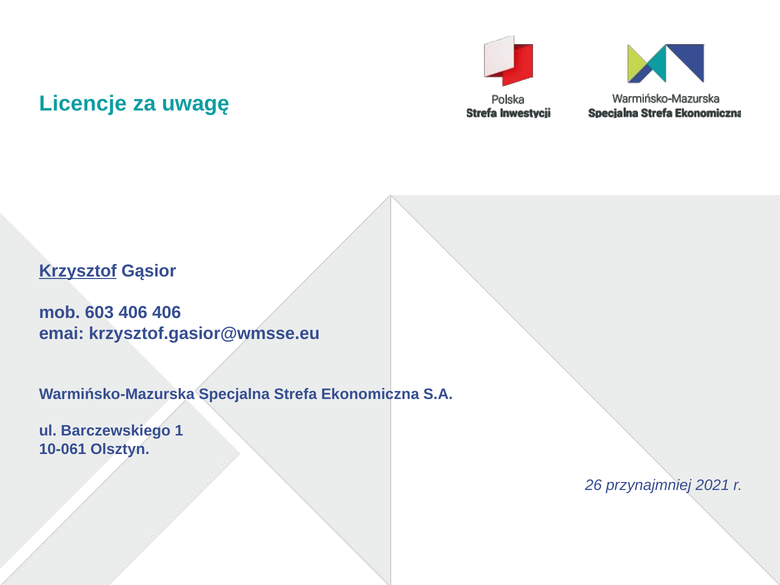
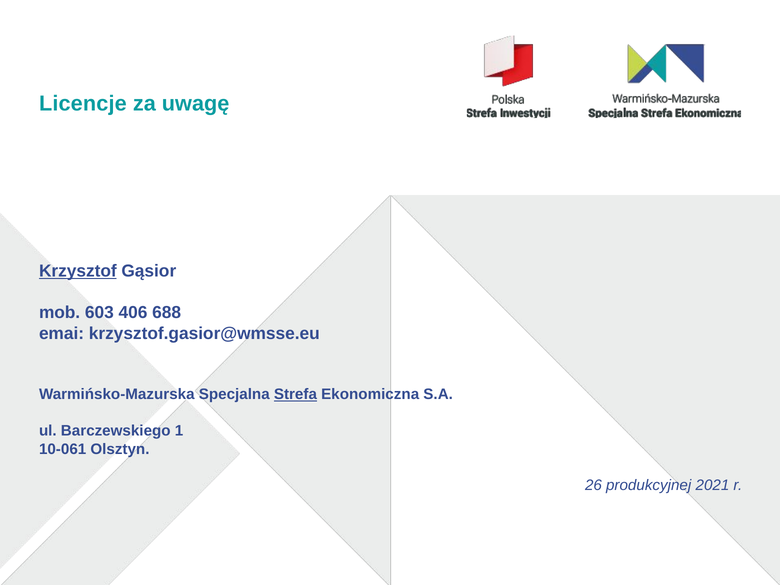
406 406: 406 -> 688 (167, 313)
Strefa underline: none -> present (295, 394)
przynajmniej: przynajmniej -> produkcyjnej (649, 485)
